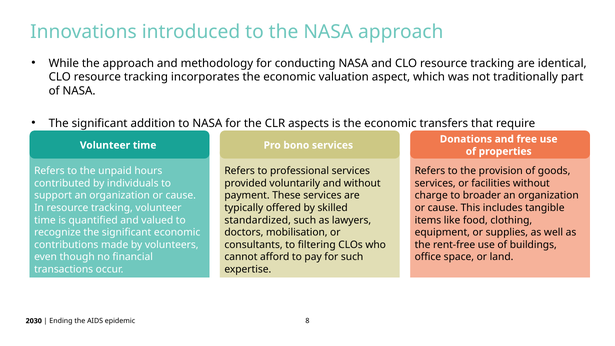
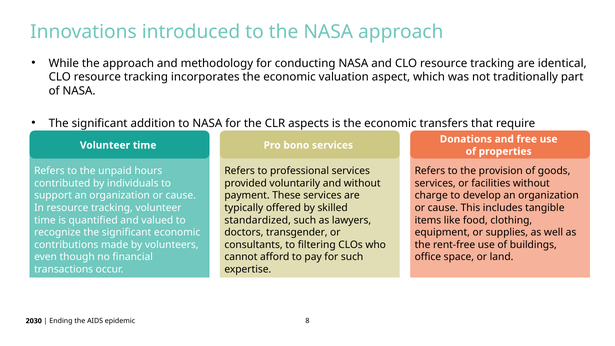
broader: broader -> develop (482, 196)
mobilisation: mobilisation -> transgender (297, 232)
